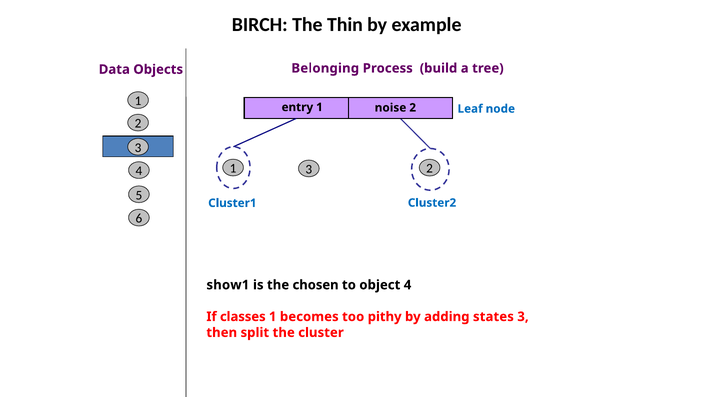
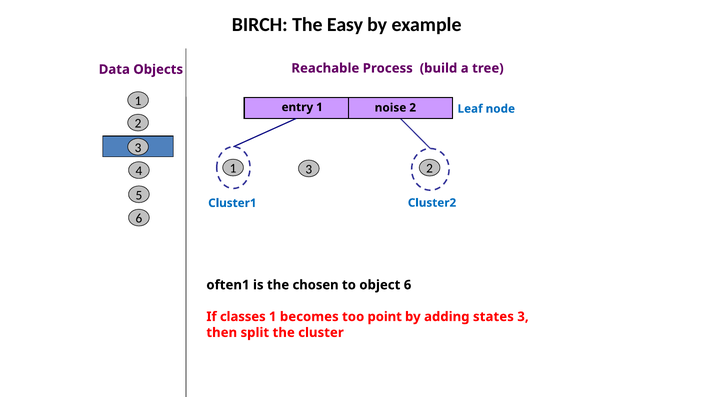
Thin: Thin -> Easy (345, 25)
Belonging: Belonging -> Reachable (325, 68)
show1: show1 -> often1 (228, 285)
object 4: 4 -> 6 (408, 285)
pithy: pithy -> point (385, 316)
